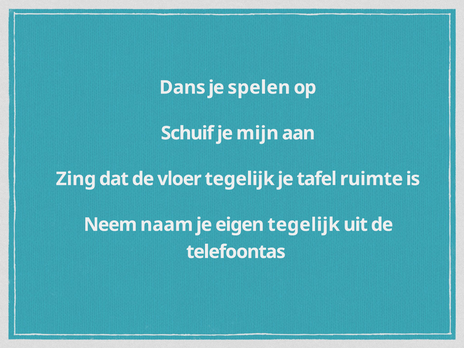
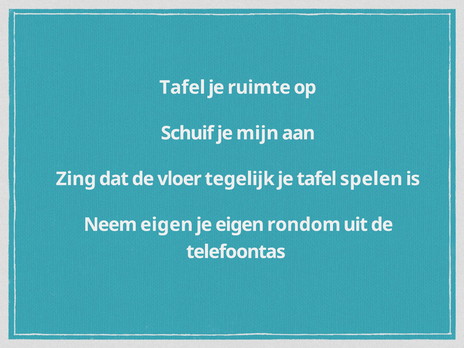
Dans: Dans -> Tafel (182, 87)
spelen: spelen -> ruimte (259, 87)
ruimte: ruimte -> spelen (371, 179)
Neem naam: naam -> eigen (167, 225)
eigen tegelijk: tegelijk -> rondom (304, 225)
